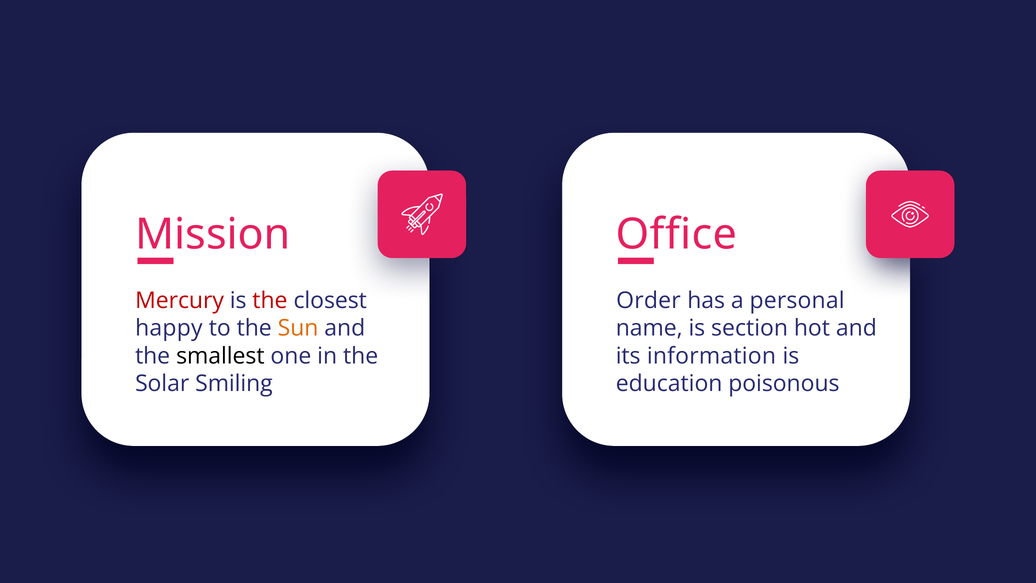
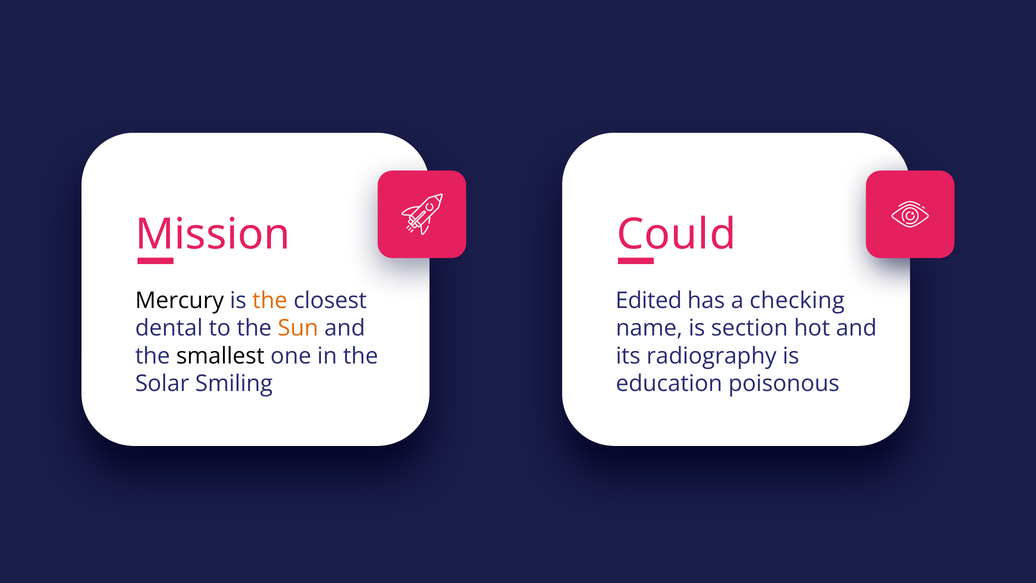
Office: Office -> Could (676, 235)
Mercury colour: red -> black (180, 301)
the colour: red -> orange (270, 301)
Order: Order -> Edited (649, 301)
personal: personal -> checking (797, 301)
happy: happy -> dental (169, 328)
information: information -> radiography (712, 356)
